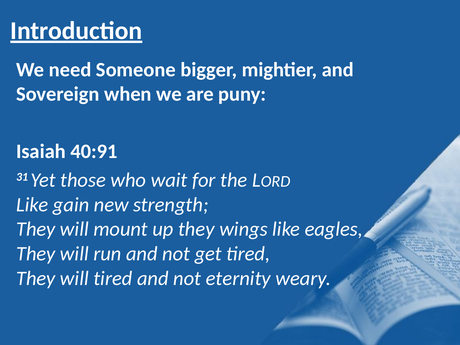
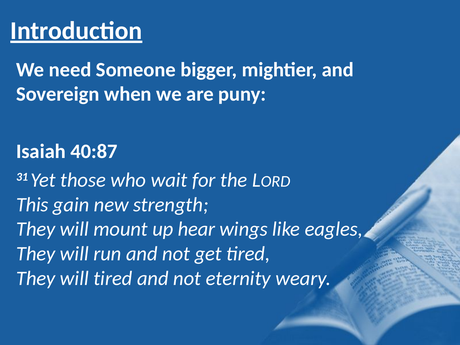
40:91: 40:91 -> 40:87 (94, 151)
Like: Like -> This (32, 205)
up they: they -> hear (196, 229)
